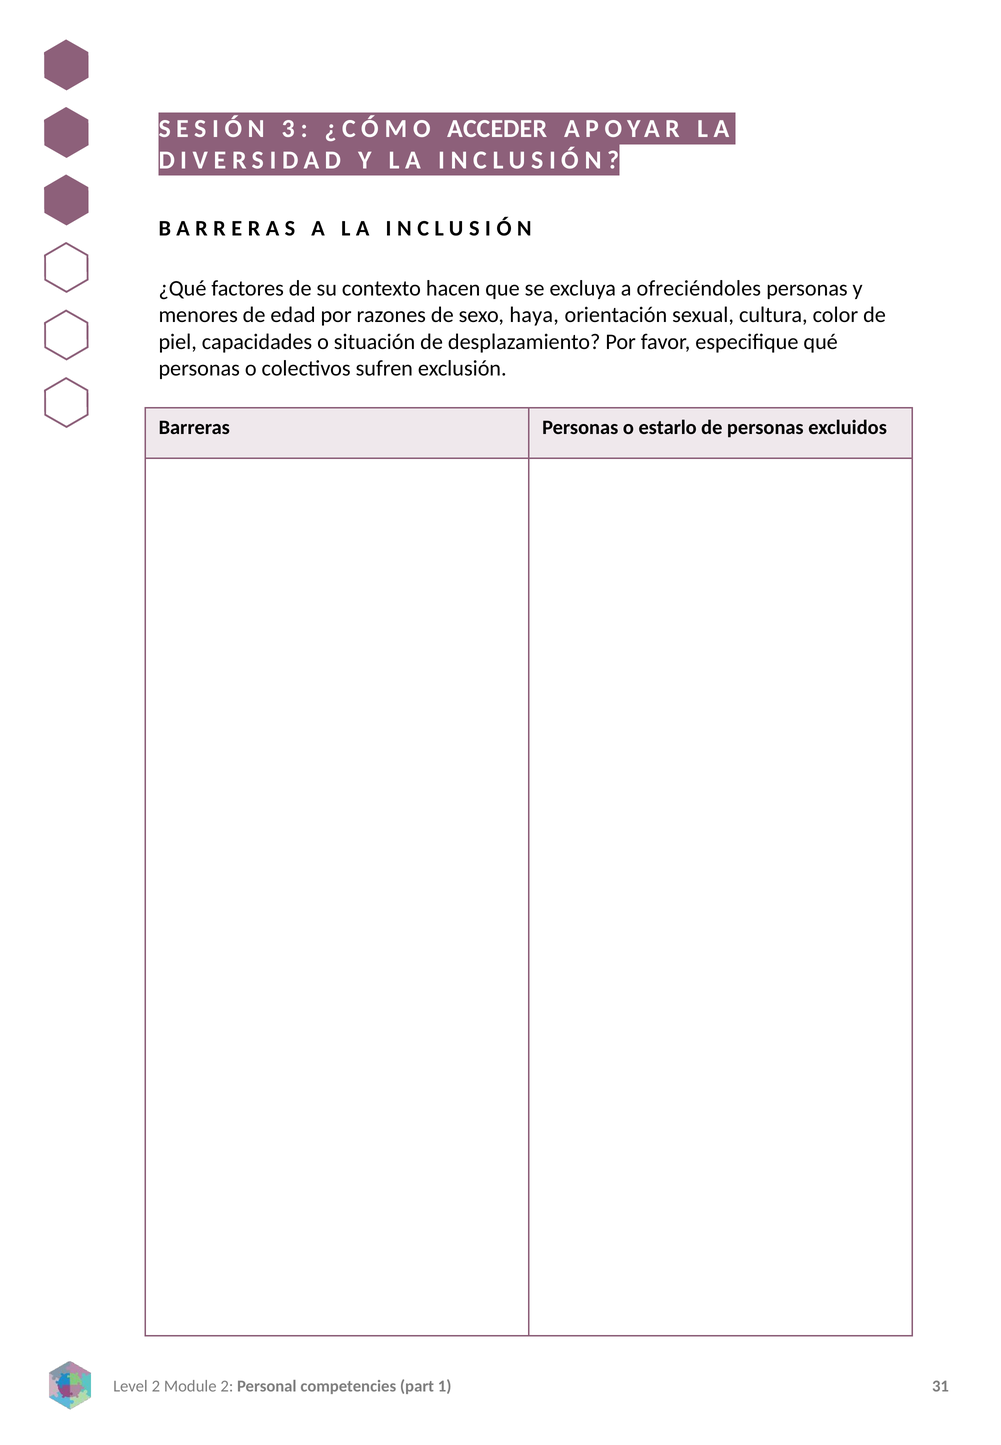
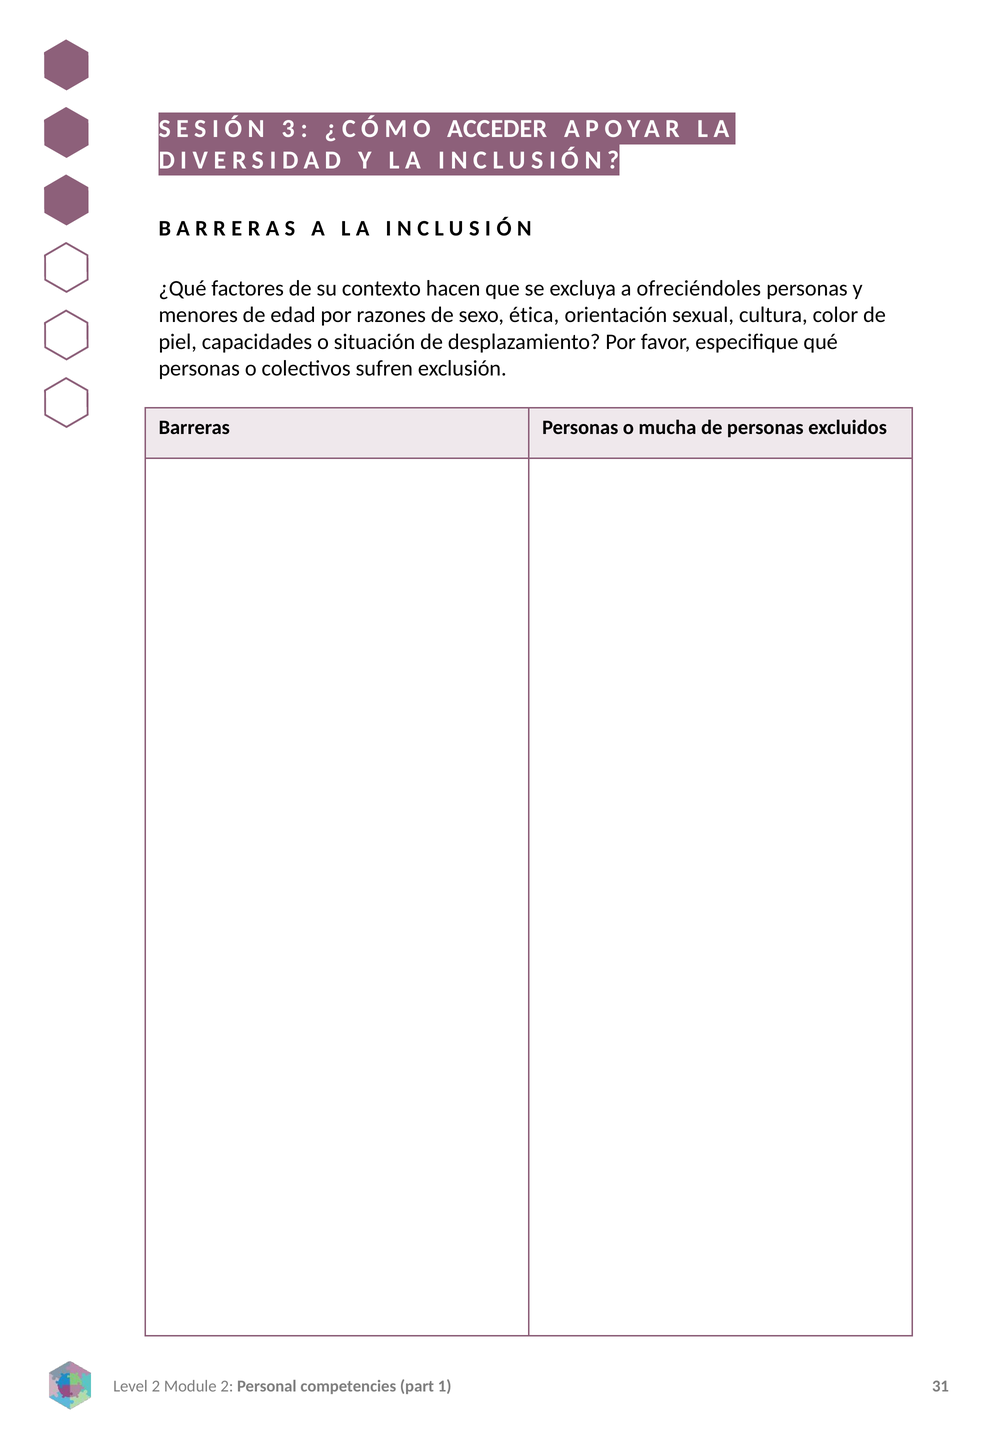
haya: haya -> ética (534, 315)
estarlo: estarlo -> mucha (667, 428)
